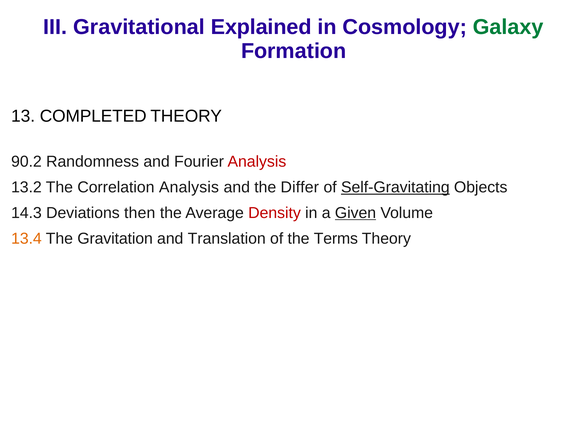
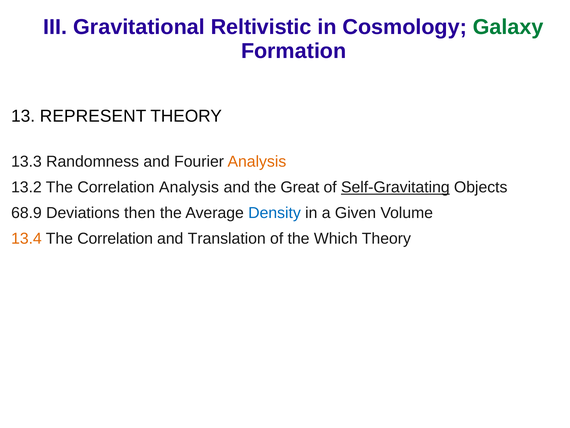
Explained: Explained -> Reltivistic (261, 27)
COMPLETED: COMPLETED -> REPRESENT (93, 116)
90.2: 90.2 -> 13.3 (26, 162)
Analysis colour: red -> orange (257, 162)
Differ: Differ -> Great (300, 187)
14.3: 14.3 -> 68.9 (26, 213)
Density colour: red -> blue (275, 213)
Given underline: present -> none (356, 213)
Gravitation: Gravitation -> Correlation (115, 238)
Terms: Terms -> Which (336, 238)
